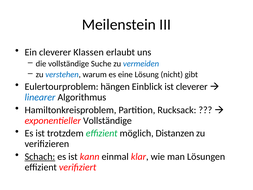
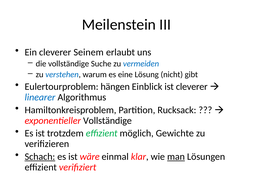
Klassen: Klassen -> Seinem (89, 52)
Distanzen: Distanzen -> Gewichte (175, 133)
kann: kann -> wäre (90, 156)
man underline: none -> present (176, 156)
